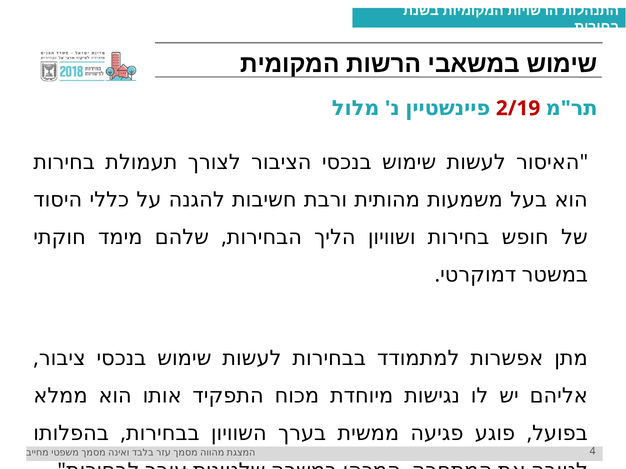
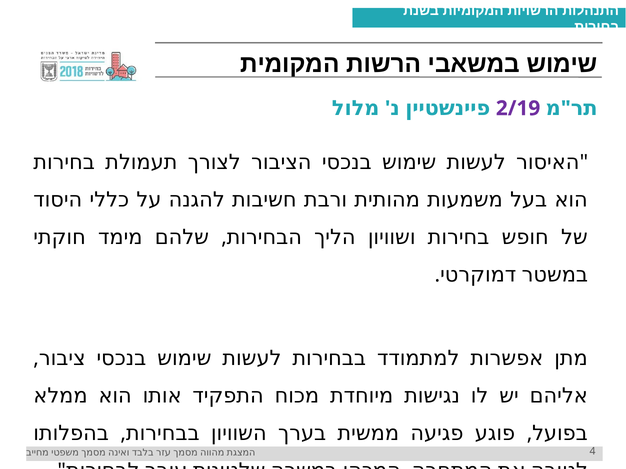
2/19 colour: red -> purple (518, 108)
